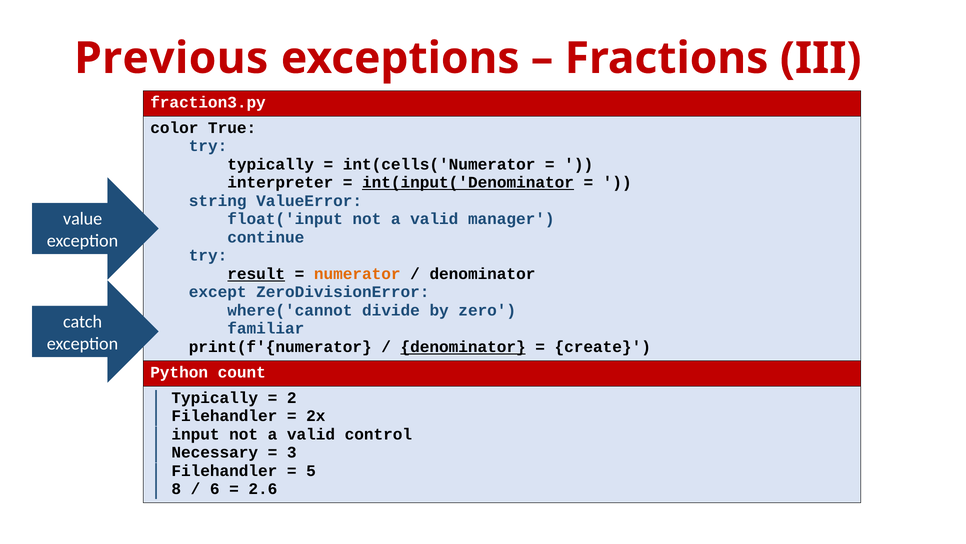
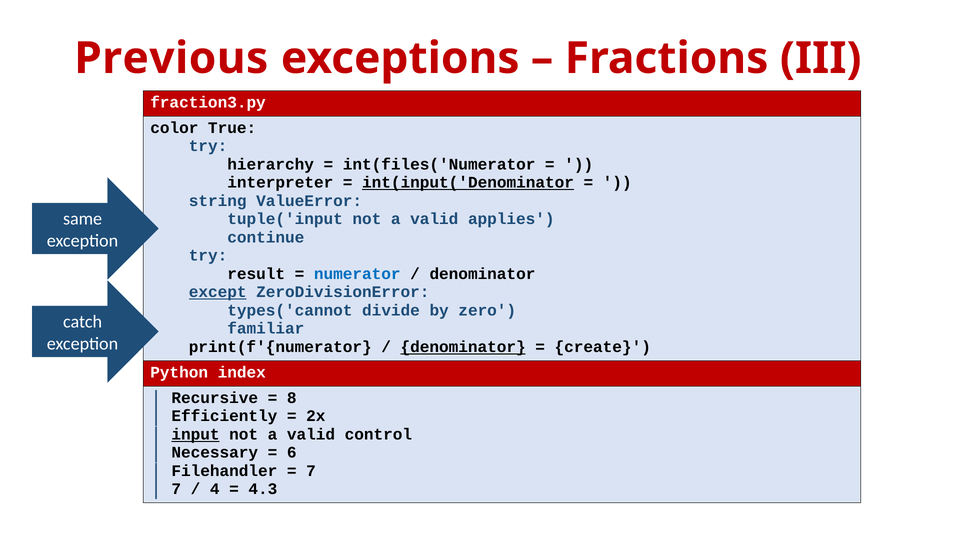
typically: typically -> hierarchy (271, 164)
int(cells('Numerator: int(cells('Numerator -> int(files('Numerator (439, 164)
value: value -> same (83, 219)
float('input: float('input -> tuple('input (285, 219)
manager: manager -> applies (511, 219)
result underline: present -> none (256, 274)
numerator colour: orange -> blue (357, 274)
except underline: none -> present (218, 292)
where('cannot: where('cannot -> types('cannot (290, 310)
count: count -> index (242, 372)
Typically: Typically -> Recursive (215, 397)
2: 2 -> 8 (292, 397)
Filehandler: Filehandler -> Efficiently (224, 416)
input underline: none -> present (196, 434)
3: 3 -> 6 (292, 452)
5: 5 -> 7 (311, 470)
8: 8 -> 7 (176, 489)
6: 6 -> 4 (215, 489)
2.6: 2.6 -> 4.3 (263, 489)
